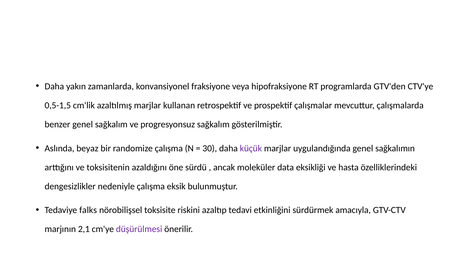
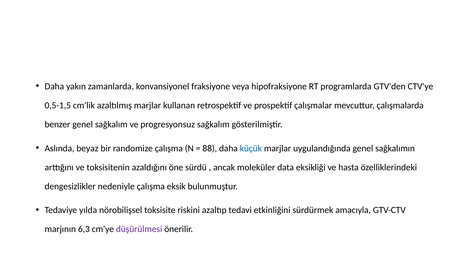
30: 30 -> 88 (210, 148)
küçük colour: purple -> blue (251, 148)
falks: falks -> yılda (88, 210)
2,1: 2,1 -> 6,3 (84, 229)
